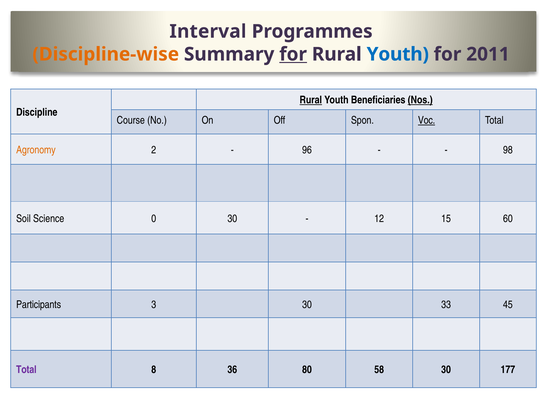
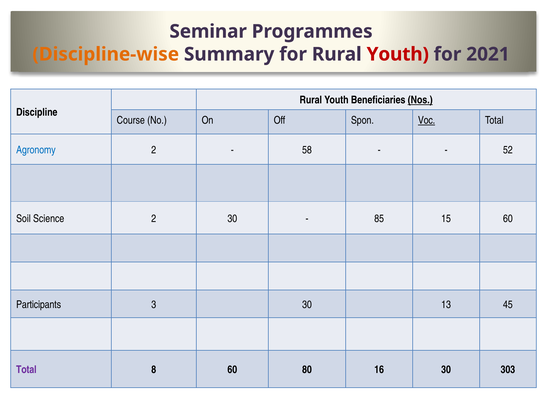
Interval: Interval -> Seminar (208, 31)
for underline: present -> none (293, 54)
Youth colour: blue -> red (398, 54)
2011: 2011 -> 2021 (488, 54)
Rural underline: present -> none (311, 100)
Agronomy colour: orange -> blue (36, 150)
96: 96 -> 58 (307, 150)
98: 98 -> 52 (508, 150)
Science 0: 0 -> 2 (154, 218)
12: 12 -> 85 (379, 218)
33: 33 -> 13 (446, 304)
8 36: 36 -> 60 (232, 369)
58: 58 -> 16 (379, 369)
177: 177 -> 303 (508, 369)
